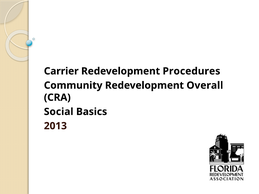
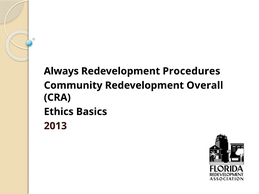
Carrier: Carrier -> Always (61, 71)
Social: Social -> Ethics (59, 112)
